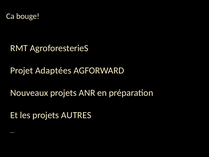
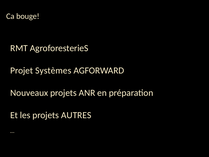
Adaptées: Adaptées -> Systèmes (53, 70)
